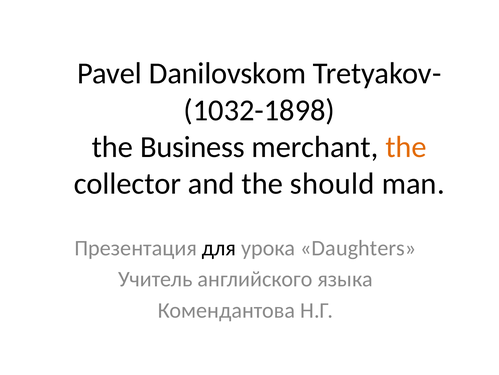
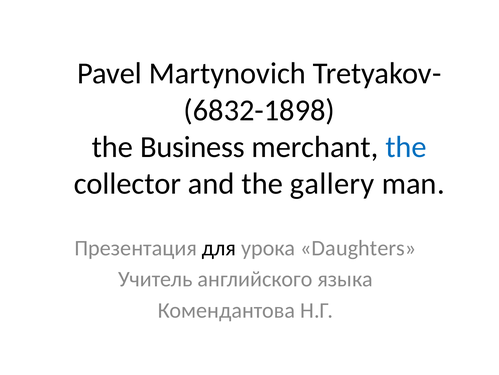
Danilovskom: Danilovskom -> Martynovich (227, 73)
1032-1898: 1032-1898 -> 6832-1898 (259, 110)
the colour: orange -> blue (406, 147)
should: should -> gallery (332, 183)
